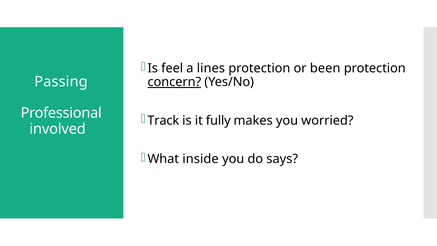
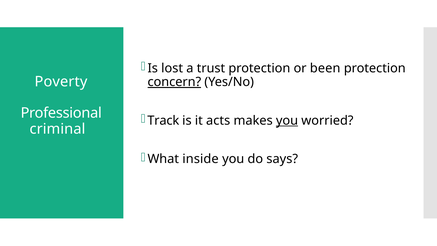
feel: feel -> lost (172, 68)
lines: lines -> trust (211, 68)
Passing: Passing -> Poverty (61, 82)
fully: fully -> acts (218, 120)
you underline: none -> present (287, 120)
involved: involved -> criminal (57, 129)
